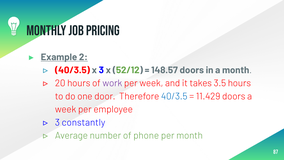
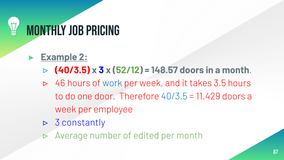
20: 20 -> 46 (60, 83)
work colour: purple -> blue (112, 83)
phone: phone -> edited (146, 135)
